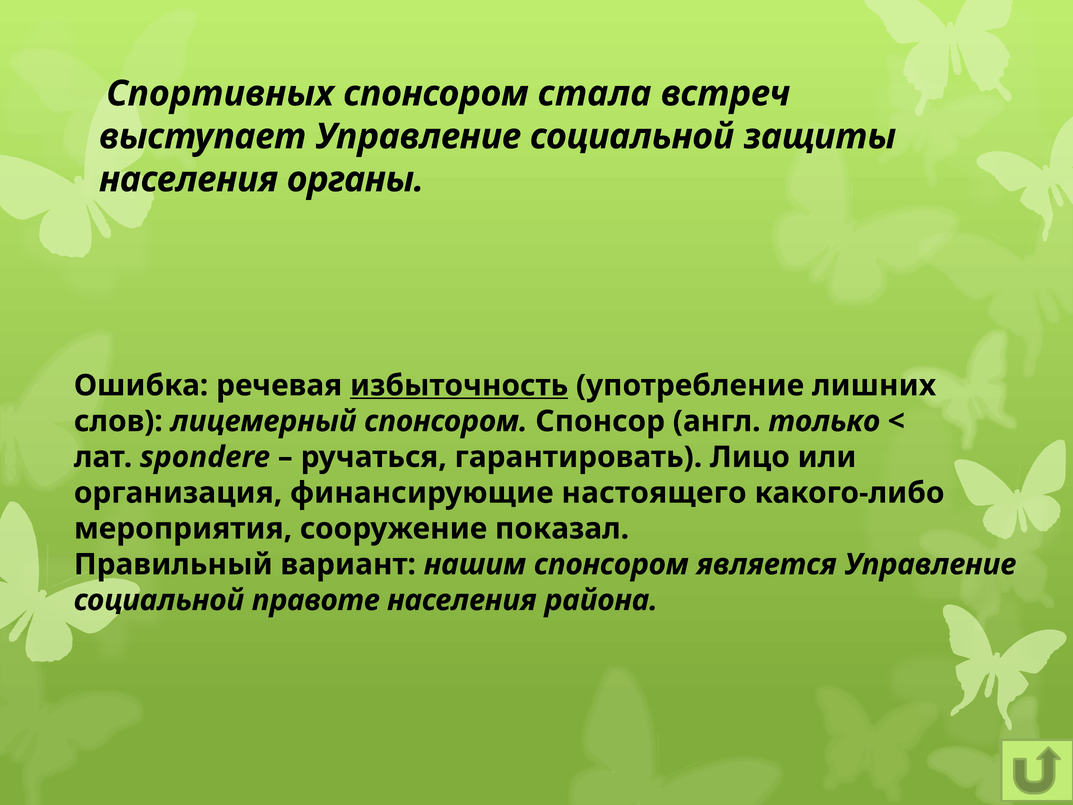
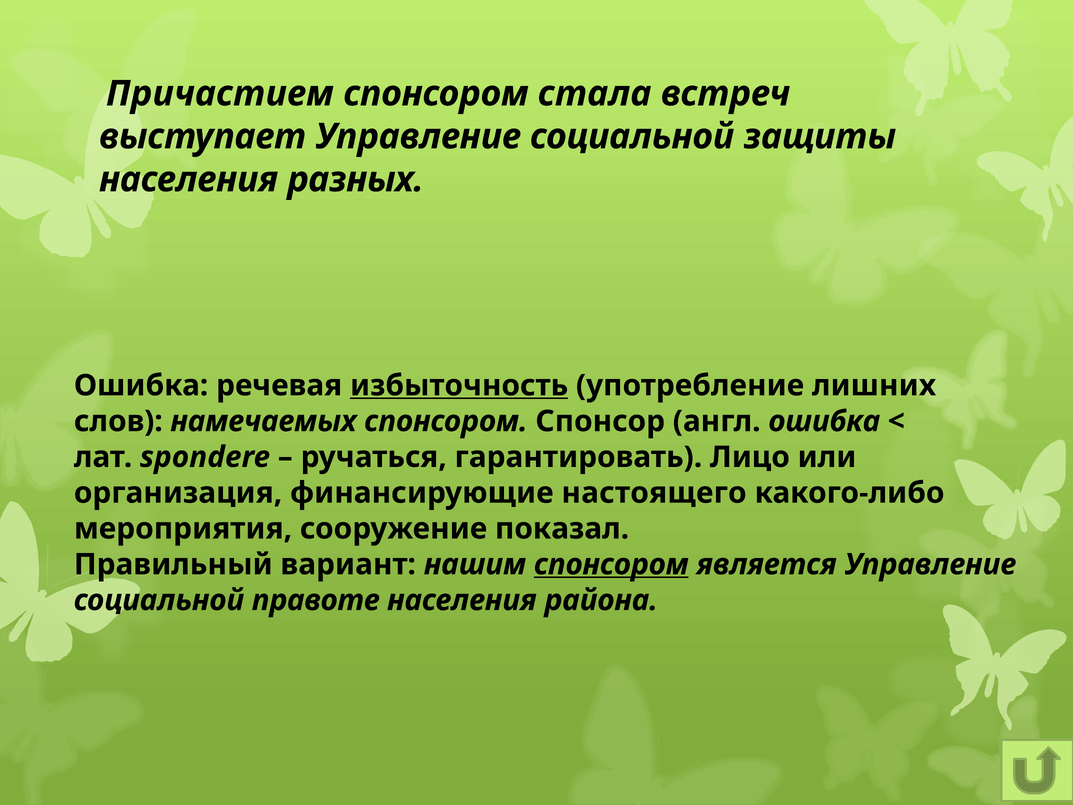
Спортивных: Спортивных -> Причастием (220, 94)
органы: органы -> разных (355, 179)
лицемерный: лицемерный -> намечаемых (264, 421)
англ только: только -> ошибка (824, 421)
спонсором underline: none -> present (611, 564)
